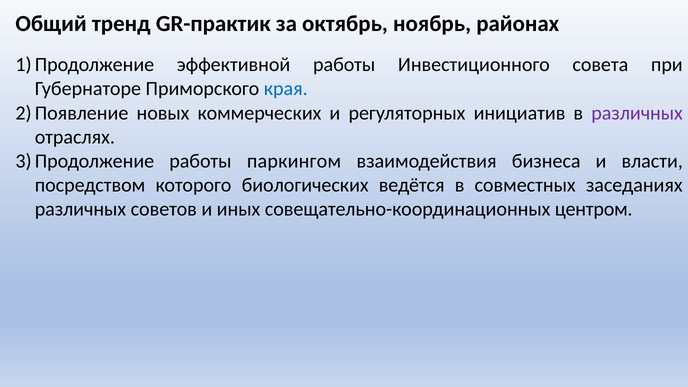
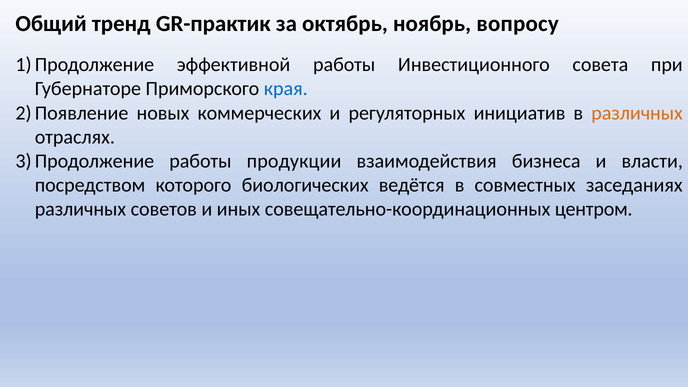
районах: районах -> вопросу (518, 24)
различных colour: purple -> orange (637, 113)
паркингом: паркингом -> продукции (294, 161)
